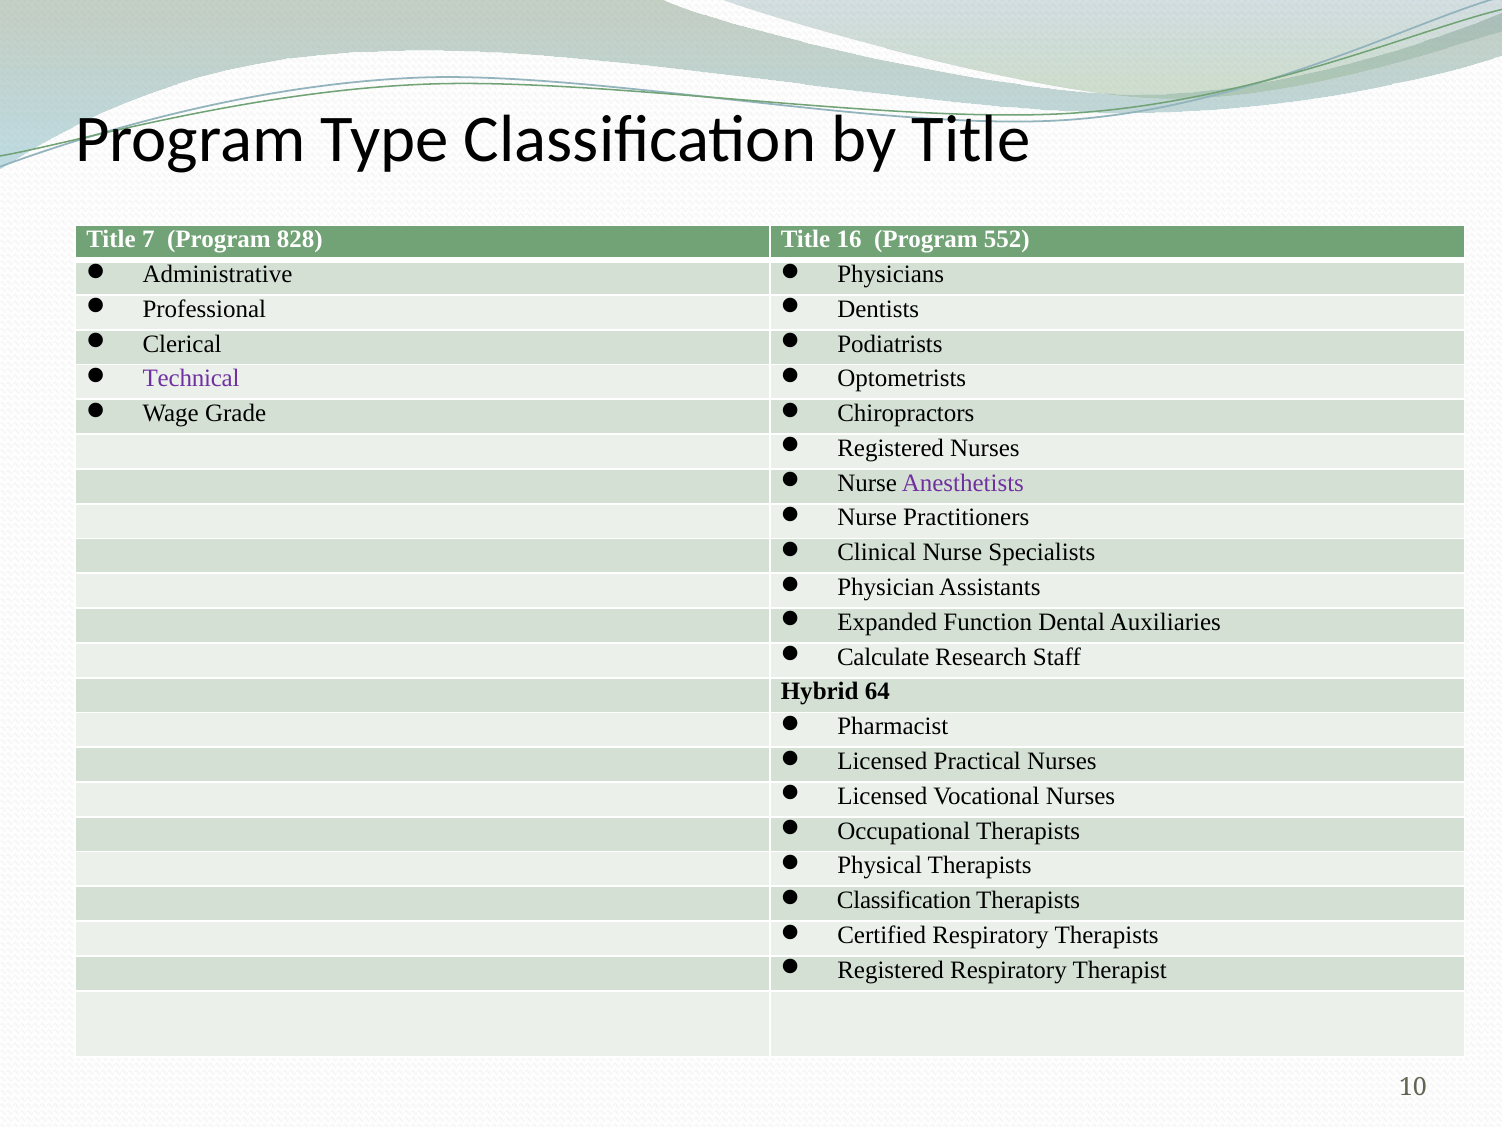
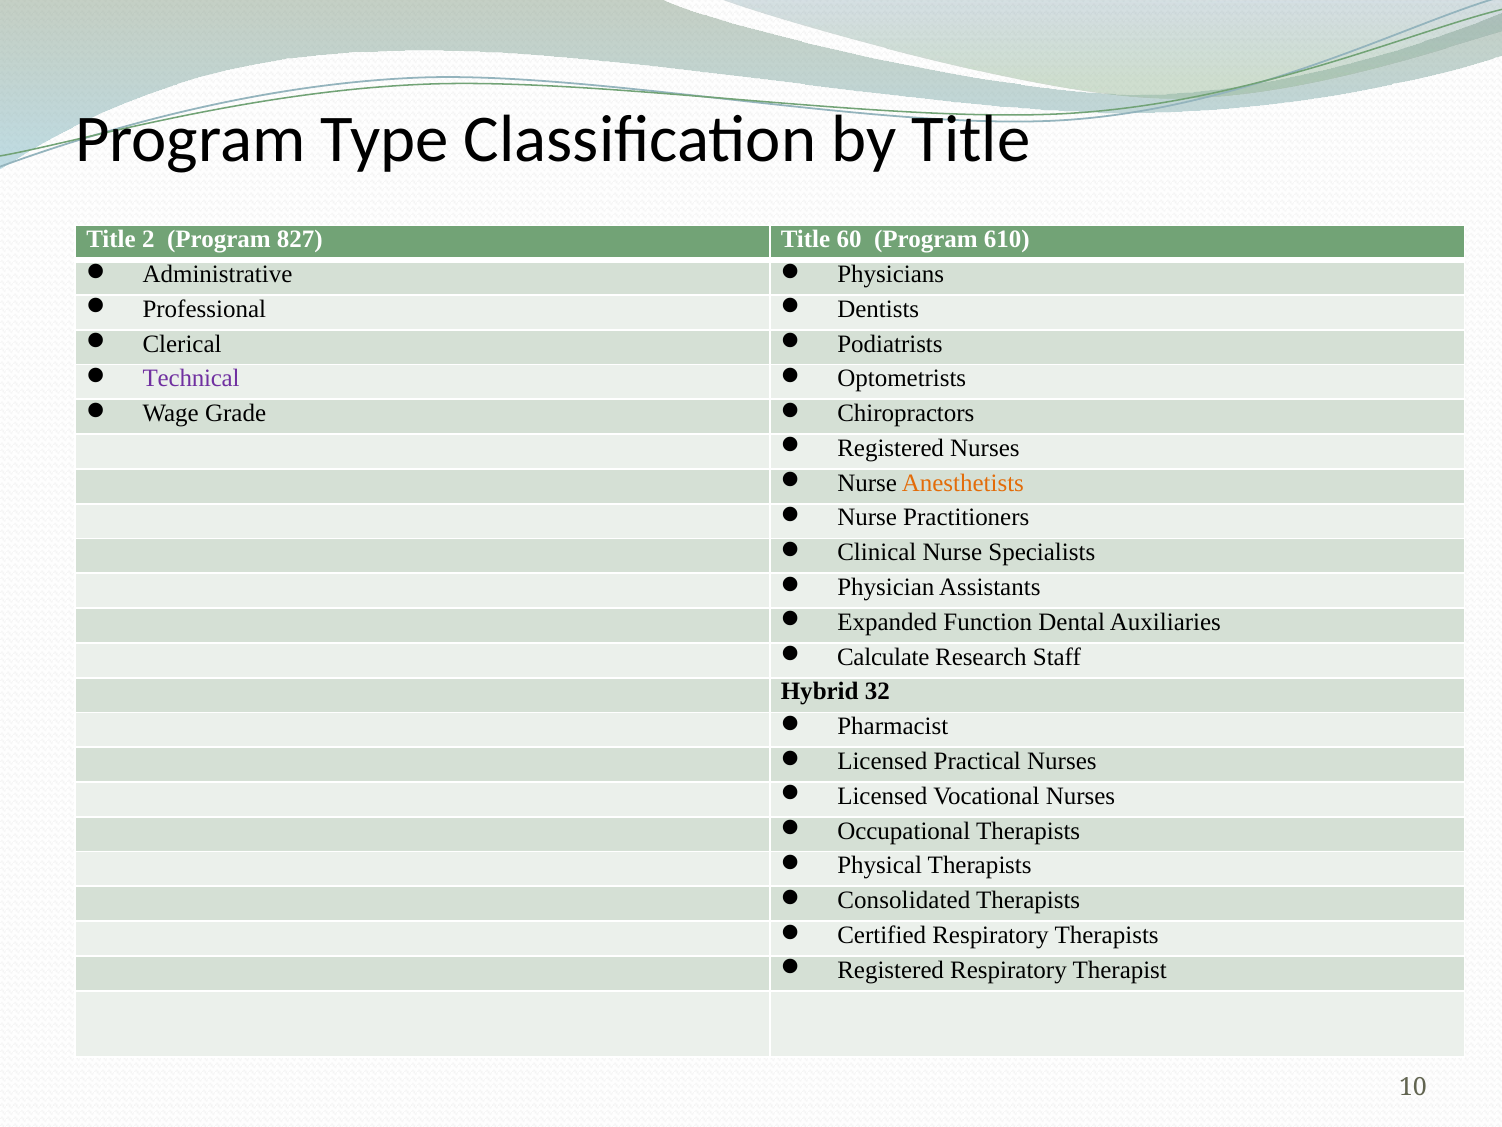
7: 7 -> 2 (148, 239)
828: 828 -> 827 (300, 239)
16: 16 -> 60 (849, 239)
552: 552 -> 610 (1007, 239)
Anesthetists colour: purple -> orange (963, 483)
64: 64 -> 32 (877, 691)
Classification: Classification -> Consolidated (904, 900)
